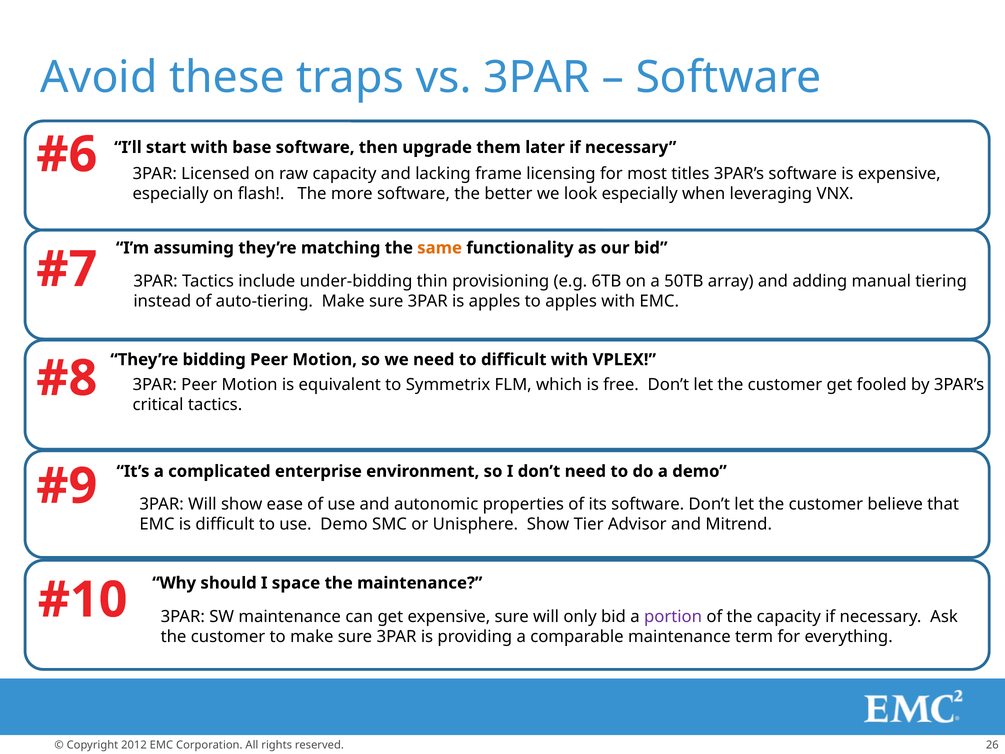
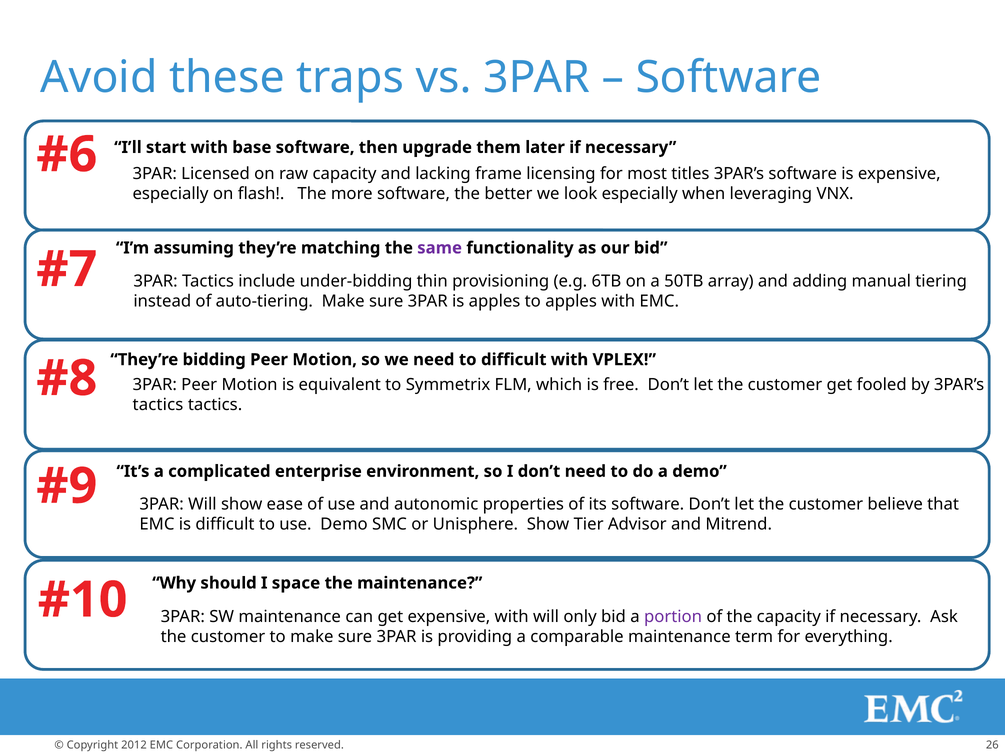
same colour: orange -> purple (440, 248)
critical: critical -> tactics (158, 405)
expensive sure: sure -> with (512, 616)
